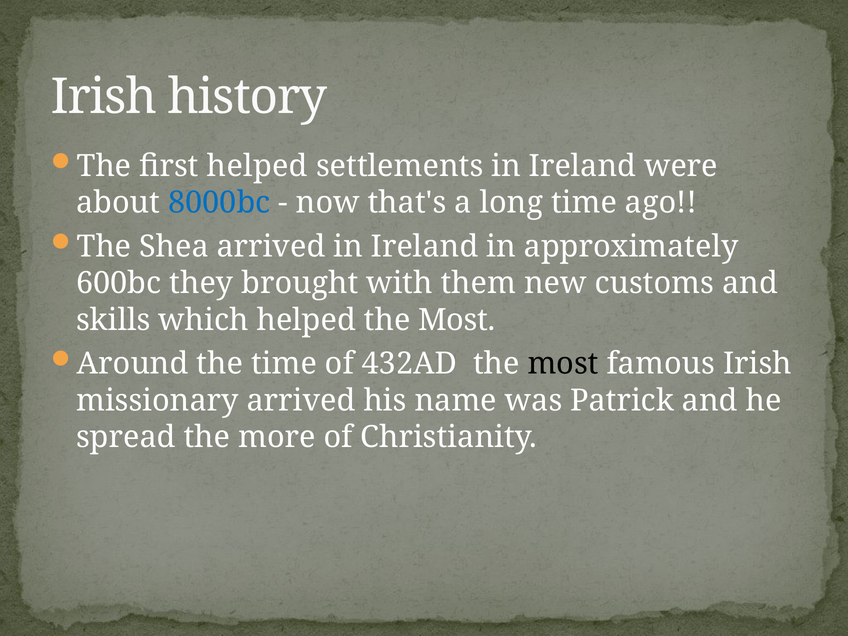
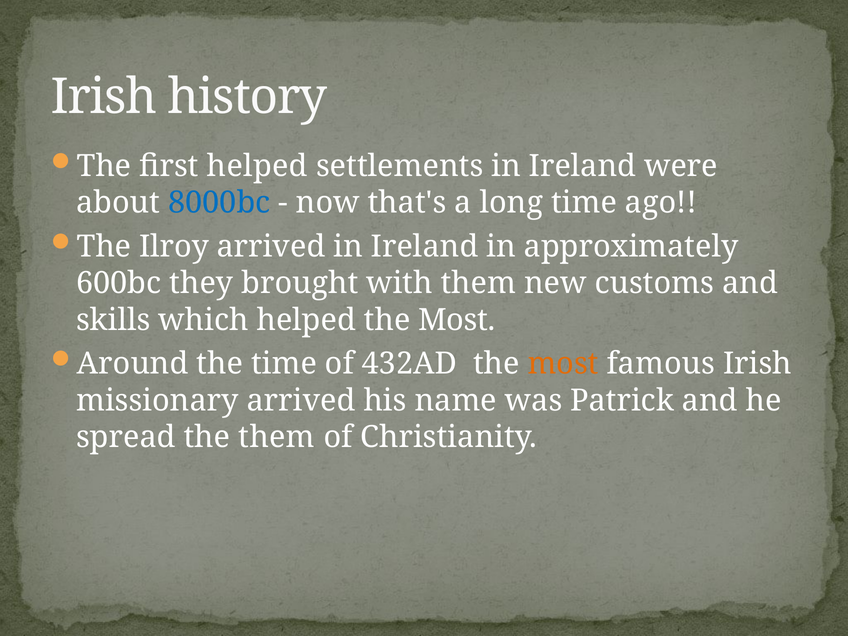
Shea: Shea -> Ilroy (174, 247)
most colour: black -> orange (563, 364)
the more: more -> them (277, 437)
